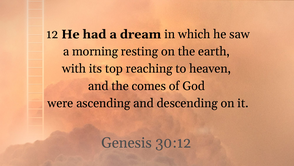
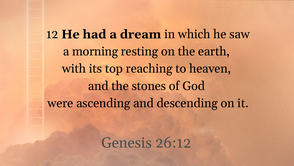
comes: comes -> stones (149, 86)
30:12: 30:12 -> 26:12 (173, 142)
